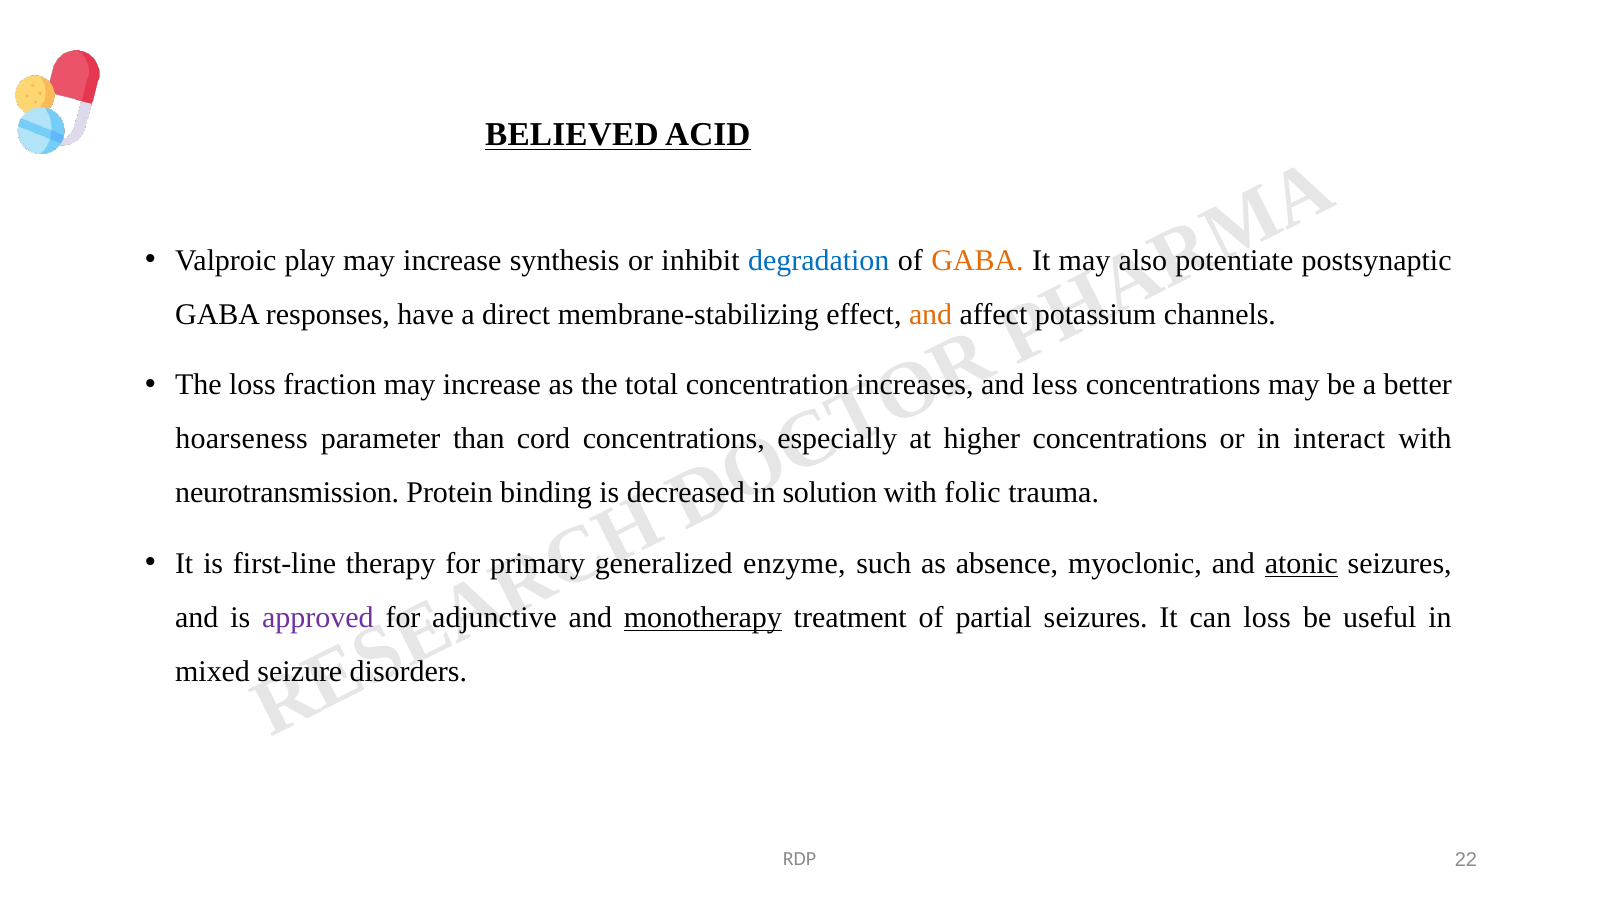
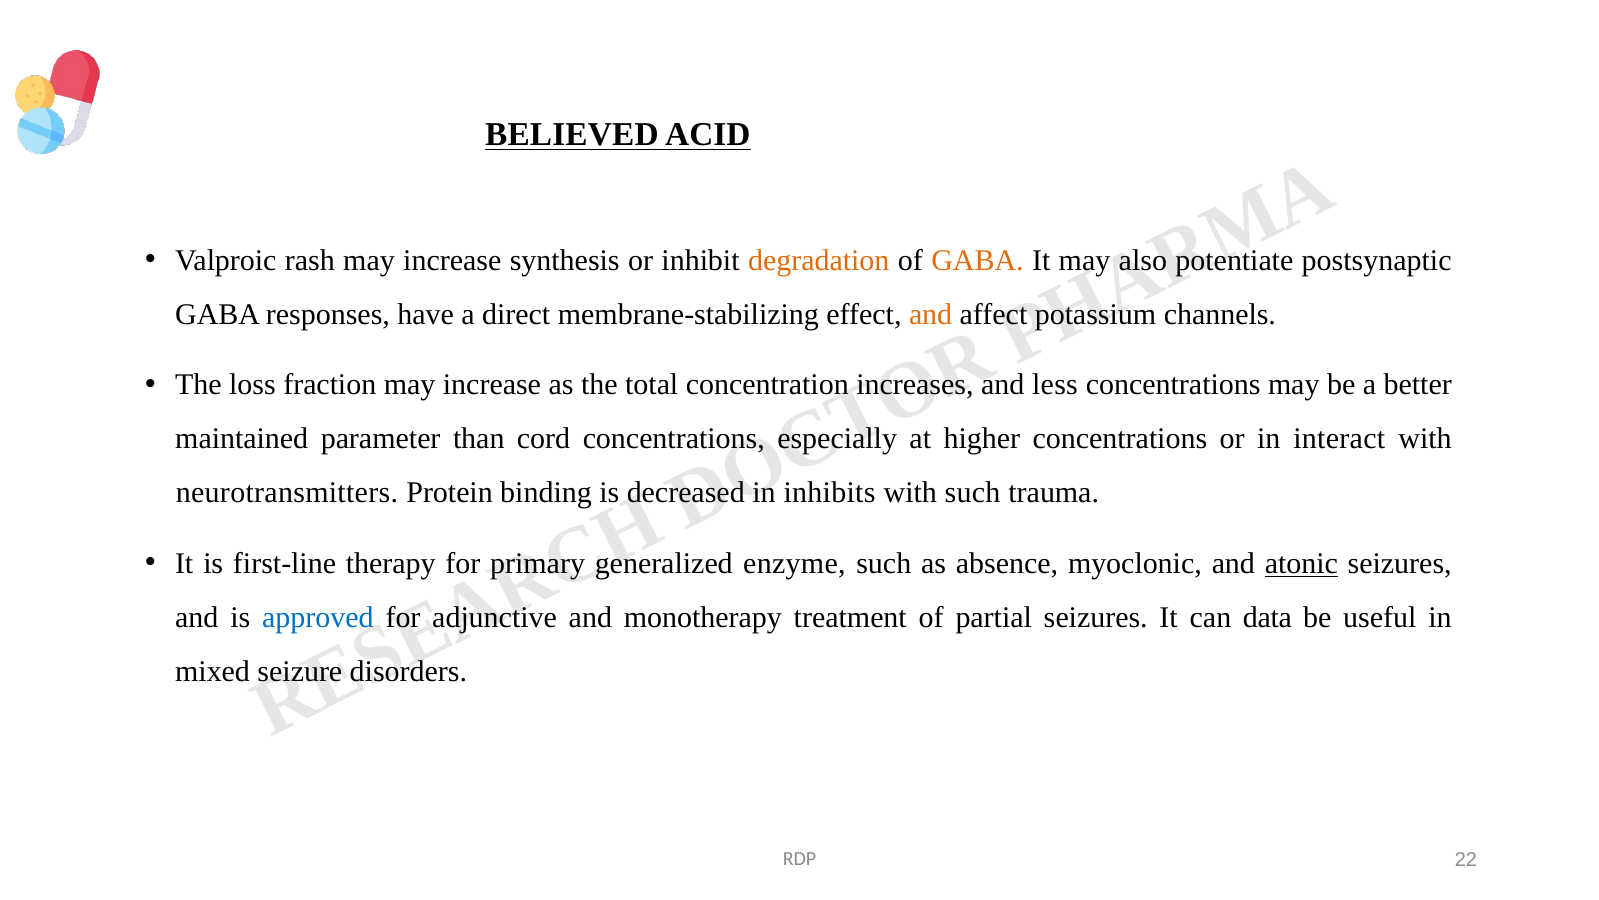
play: play -> rash (310, 260)
degradation colour: blue -> orange (819, 260)
hoarseness: hoarseness -> maintained (242, 439)
neurotransmission: neurotransmission -> neurotransmitters (287, 493)
solution: solution -> inhibits (829, 493)
with folic: folic -> such (973, 493)
approved colour: purple -> blue (318, 617)
monotherapy underline: present -> none (703, 617)
can loss: loss -> data (1267, 617)
